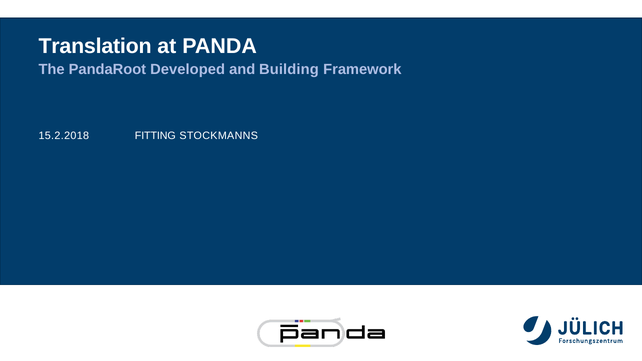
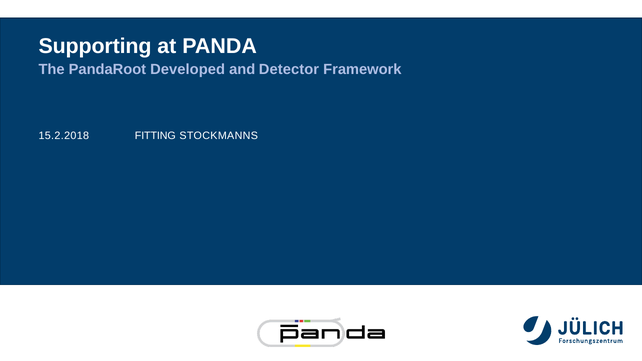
Translation: Translation -> Supporting (95, 46)
Building: Building -> Detector (289, 70)
